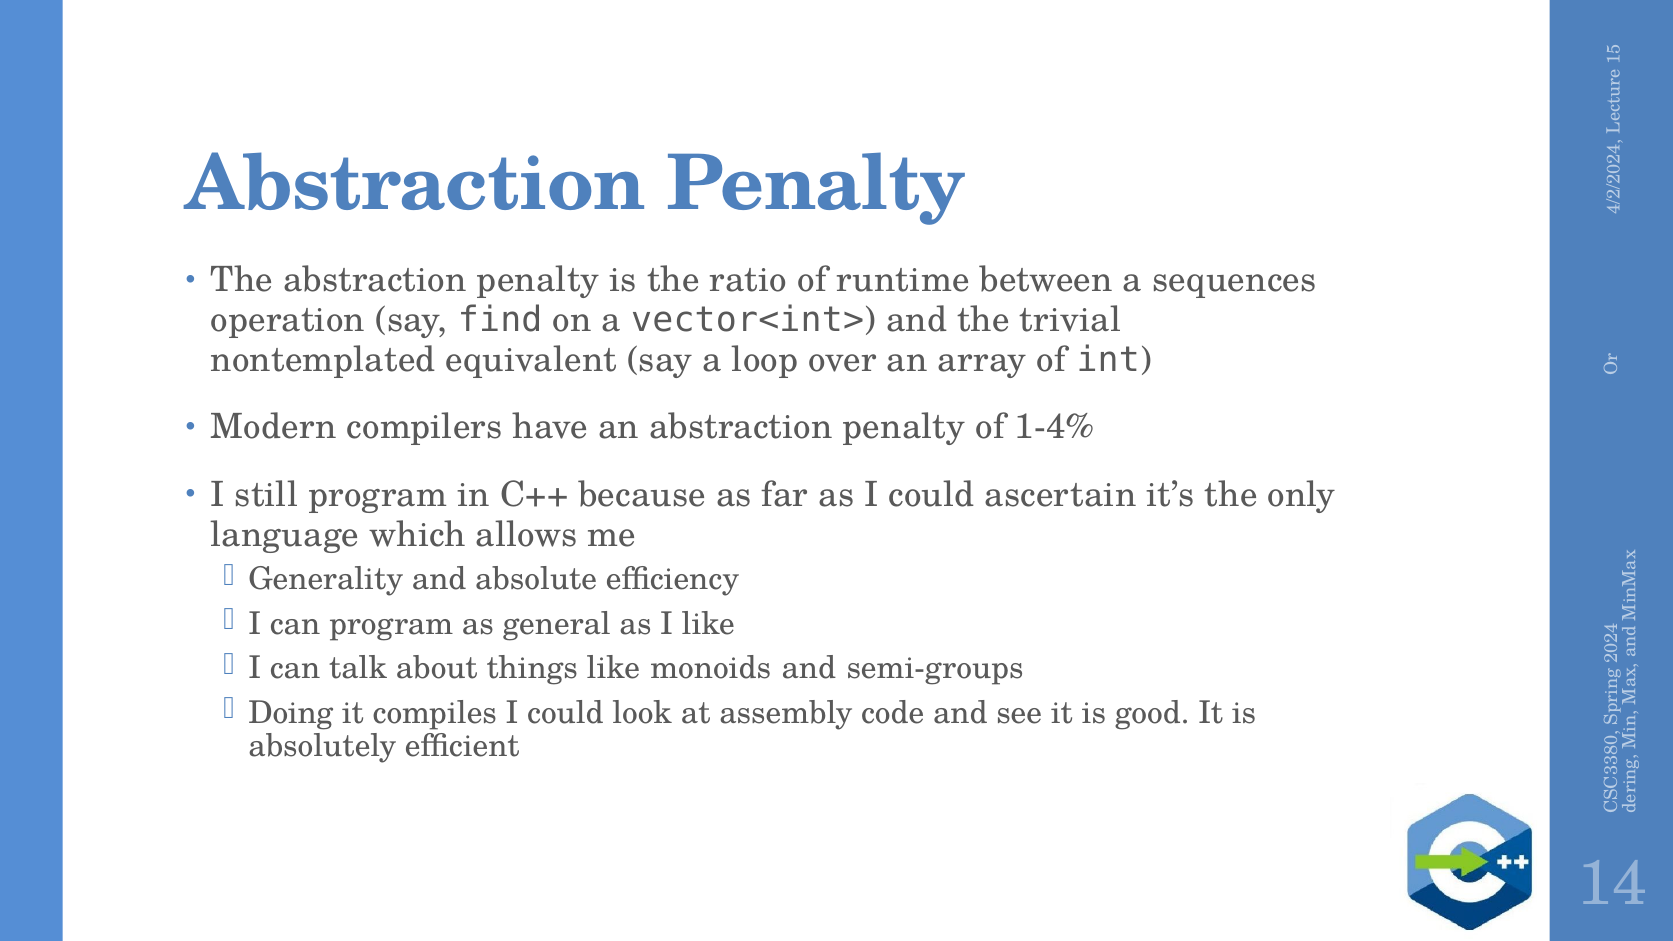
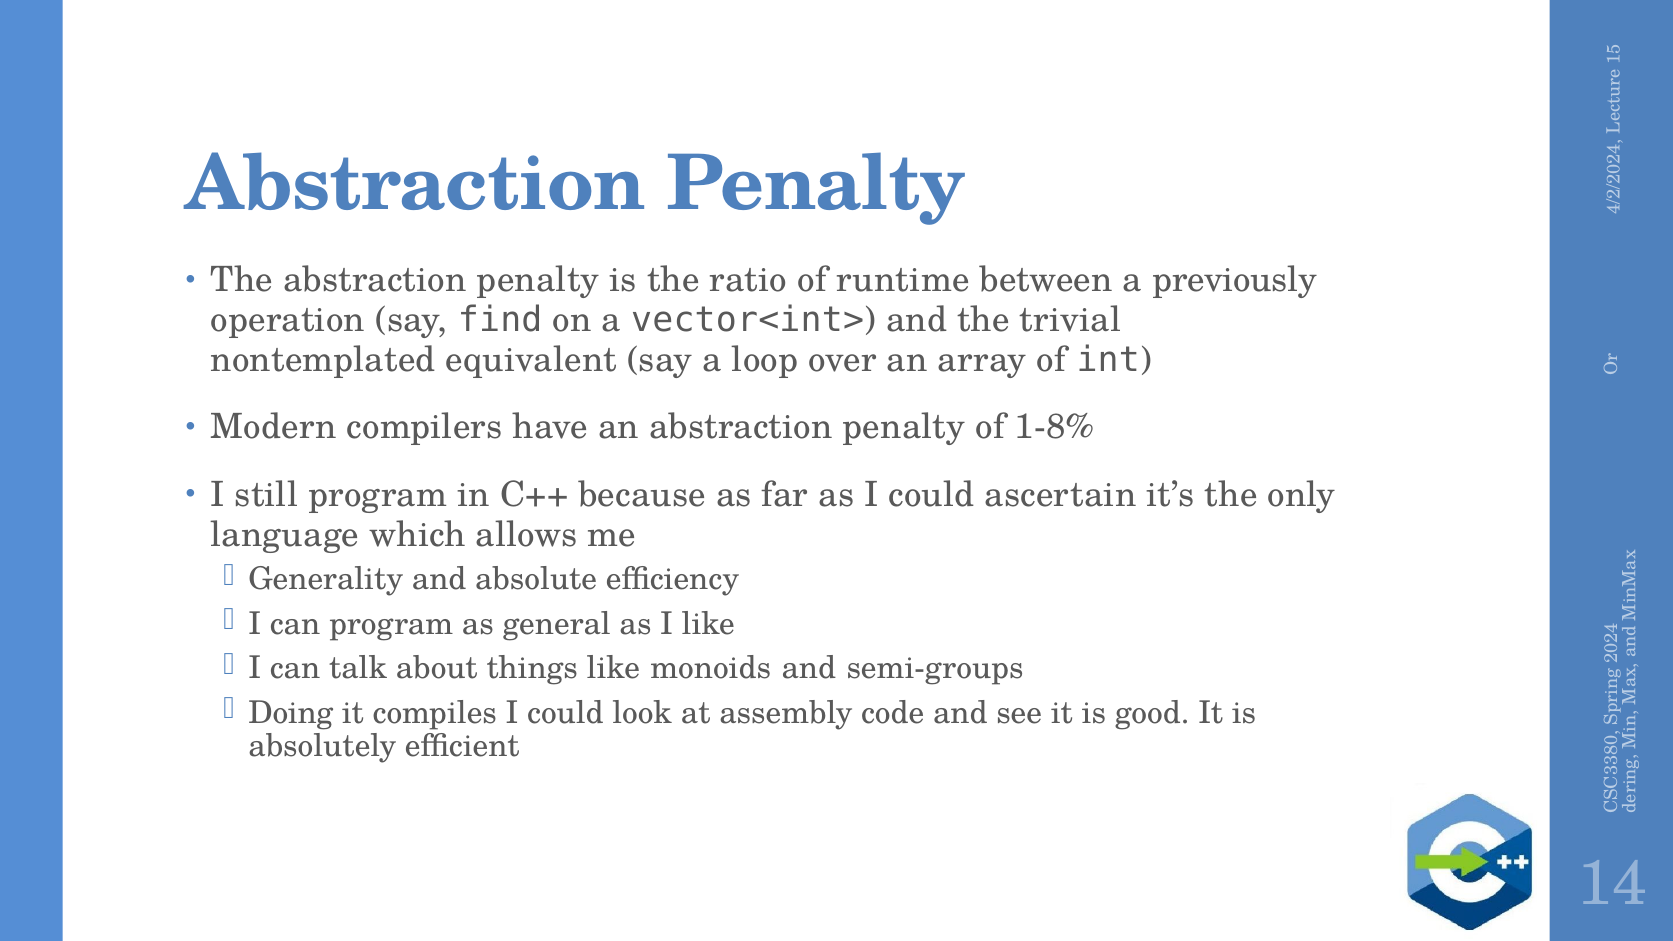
sequences: sequences -> previously (1235, 280)
1-4%: 1-4% -> 1-8% (1055, 427)
